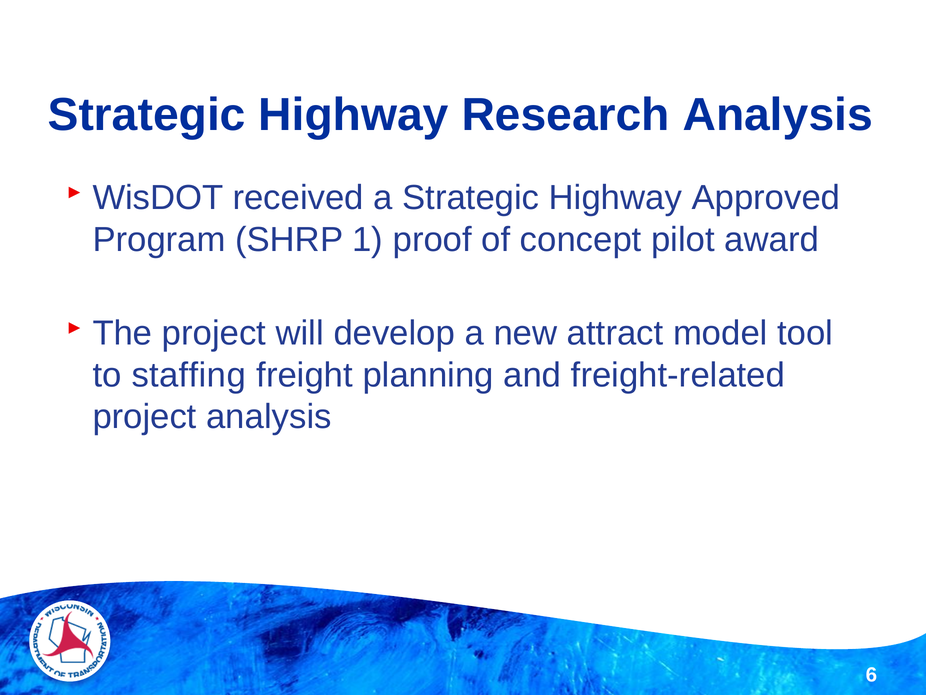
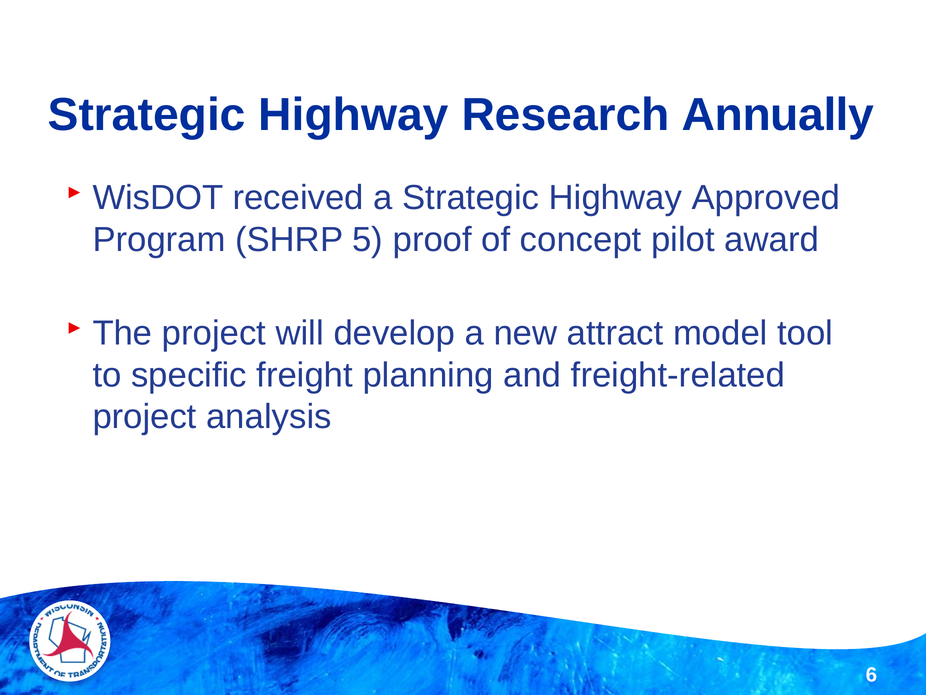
Research Analysis: Analysis -> Annually (778, 115)
1: 1 -> 5 (368, 239)
staffing: staffing -> specific (189, 375)
